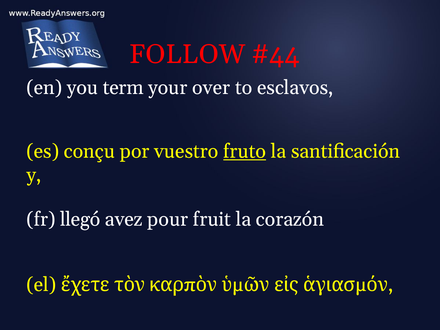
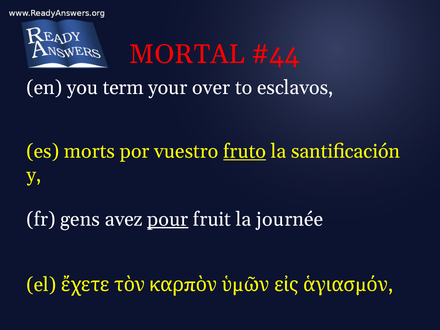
FOLLOW: FOLLOW -> MORTAL (187, 54)
conçu: conçu -> morts (89, 151)
llegó: llegó -> gens (80, 219)
pour underline: none -> present (168, 219)
corazón: corazón -> journée (290, 219)
